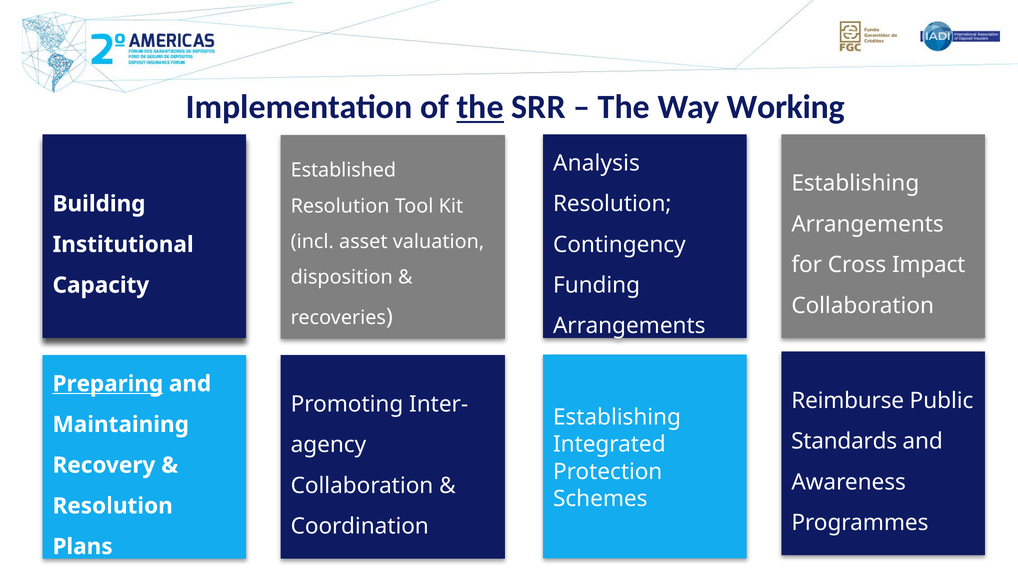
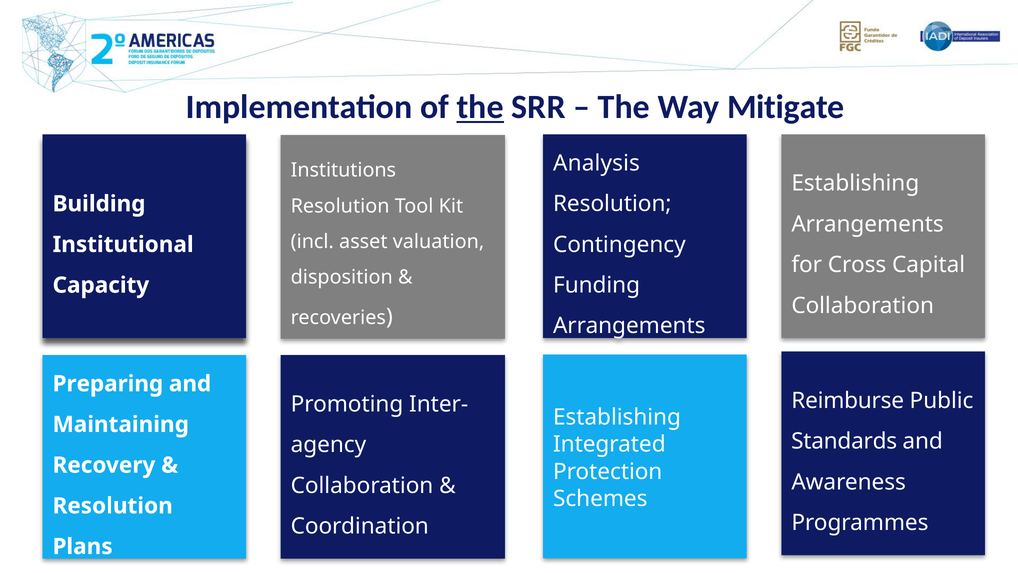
Working: Working -> Mitigate (786, 107)
Established: Established -> Institutions (343, 170)
Impact: Impact -> Capital (929, 265)
Preparing underline: present -> none (108, 384)
